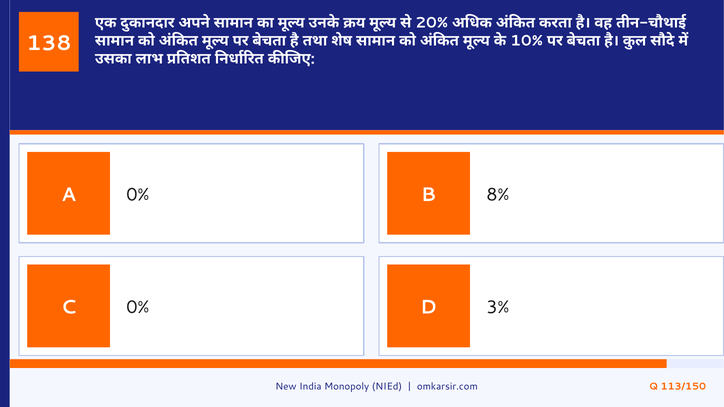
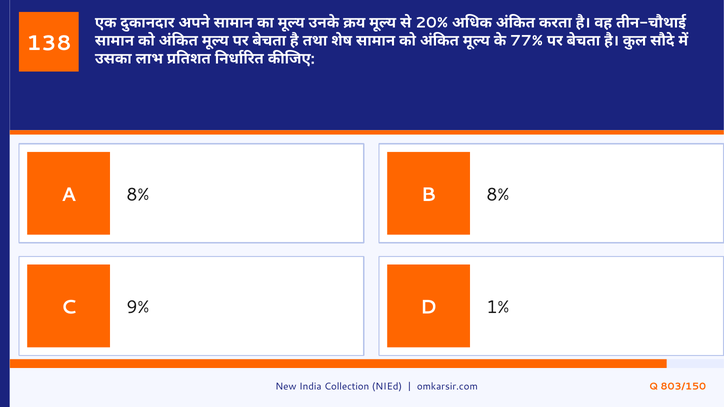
10%: 10% -> 77% (526, 41)
A 0%: 0% -> 8% (138, 195)
C 0%: 0% -> 9% (138, 307)
3%: 3% -> 1% (498, 307)
Monopoly: Monopoly -> Collection (347, 387)
113/150: 113/150 -> 803/150 (683, 387)
